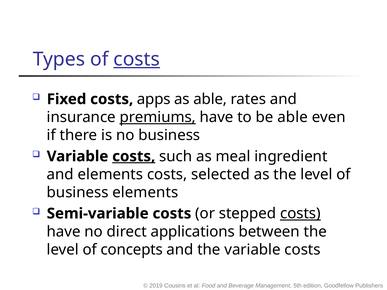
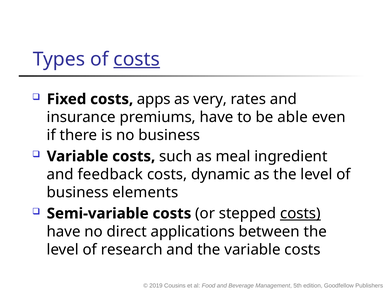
as able: able -> very (210, 99)
premiums underline: present -> none (158, 117)
costs underline: present -> none (134, 156)
and elements: elements -> feedback (110, 175)
selected: selected -> dynamic (221, 175)
concepts: concepts -> research (132, 250)
